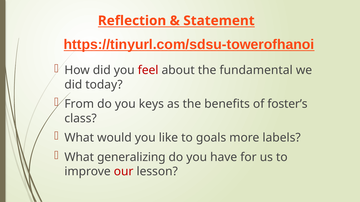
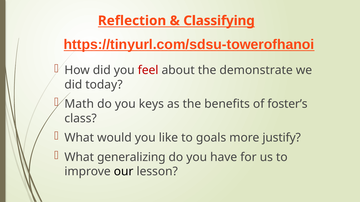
Statement: Statement -> Classifying (219, 21)
fundamental: fundamental -> demonstrate (256, 70)
From: From -> Math (79, 104)
labels: labels -> justify (282, 138)
our colour: red -> black (124, 172)
